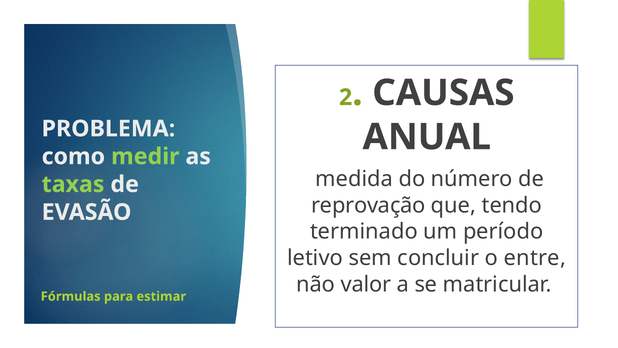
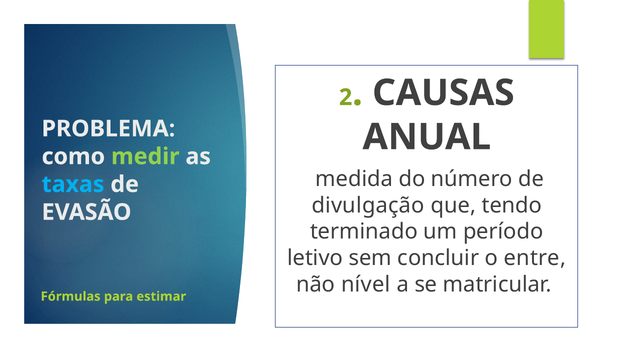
taxas colour: light green -> light blue (73, 184)
reprovação: reprovação -> divulgação (368, 205)
valor: valor -> nível (366, 284)
